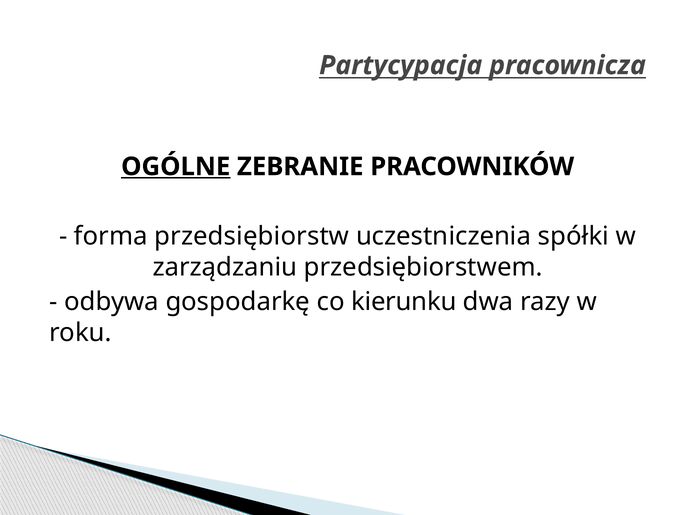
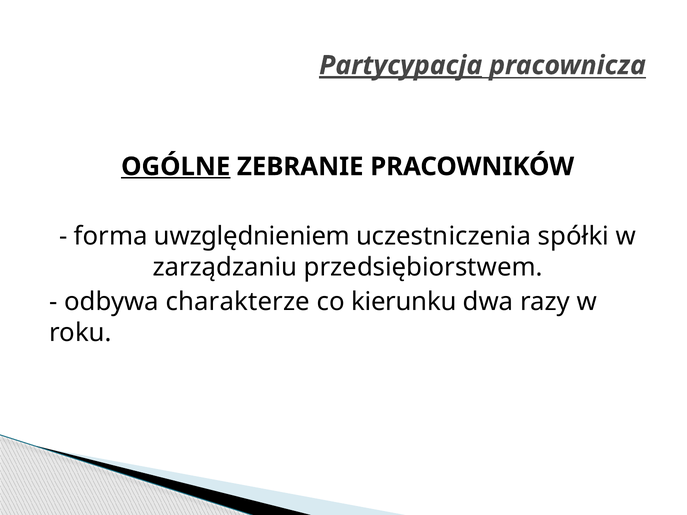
Partycypacja underline: none -> present (401, 65)
przedsiębiorstw: przedsiębiorstw -> uwzględnieniem (252, 236)
gospodarkę: gospodarkę -> charakterze (238, 302)
